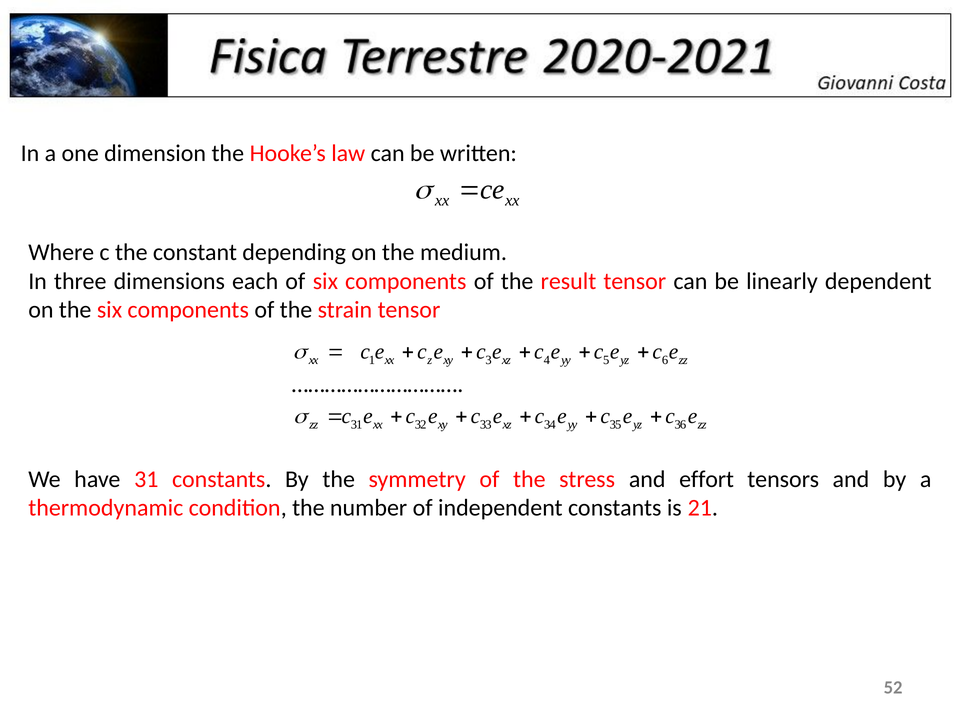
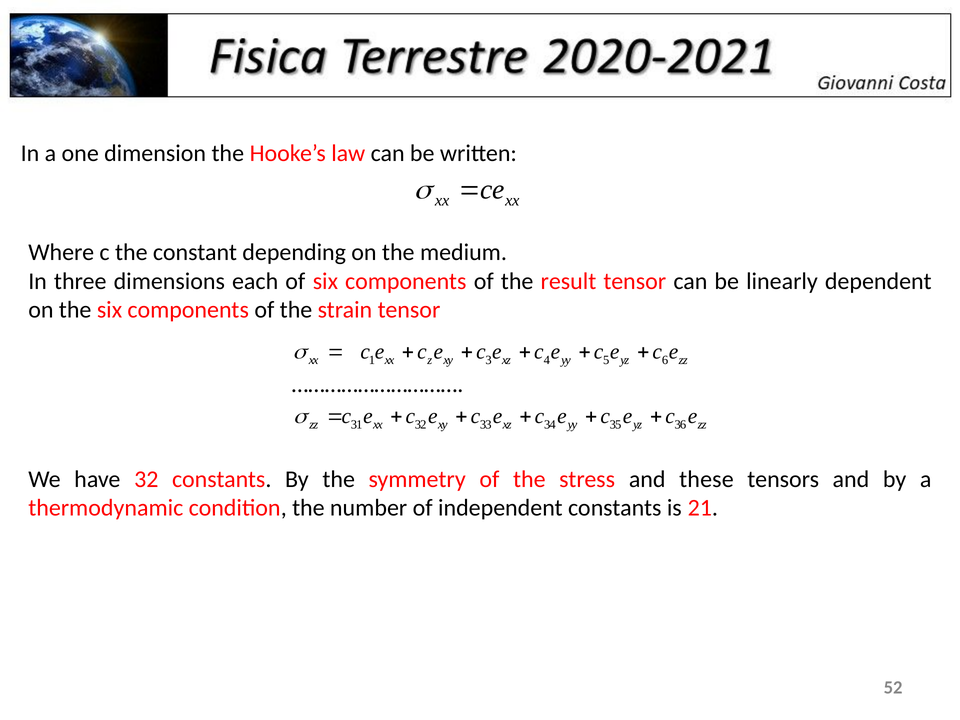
have 31: 31 -> 32 (146, 479)
effort: effort -> these (706, 479)
